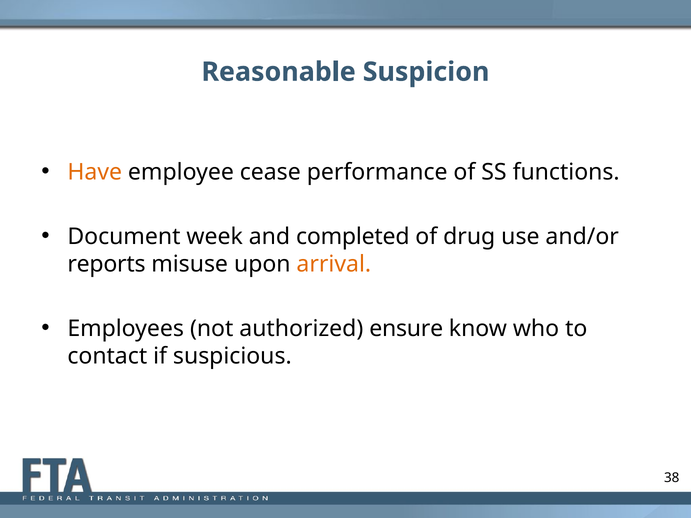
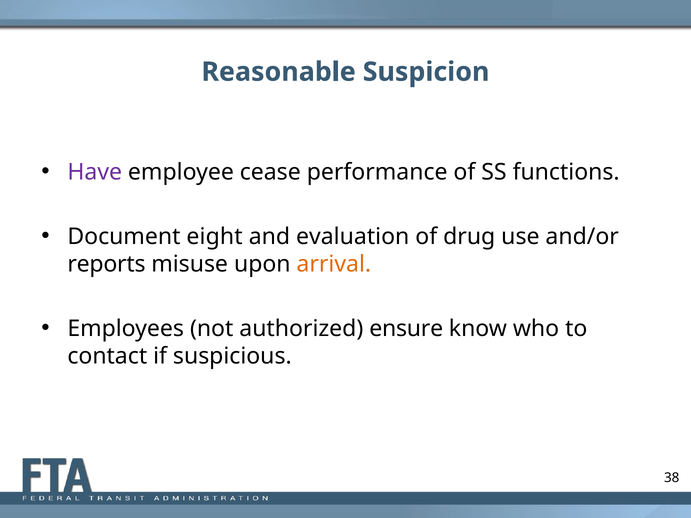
Have colour: orange -> purple (95, 172)
week: week -> eight (215, 237)
completed: completed -> evaluation (353, 237)
